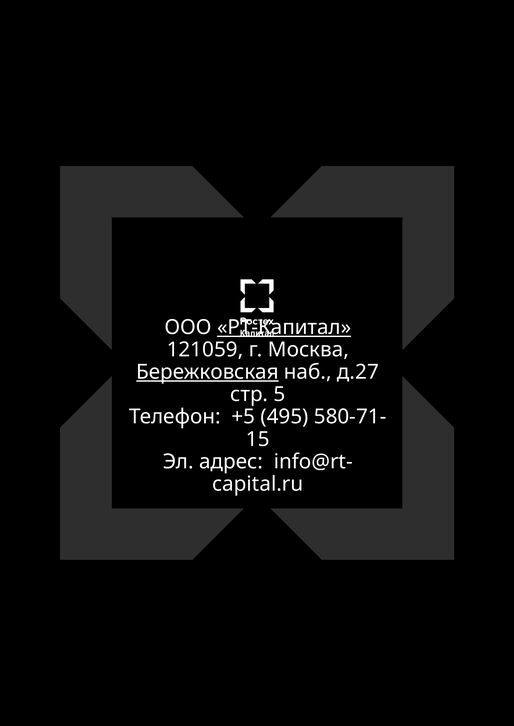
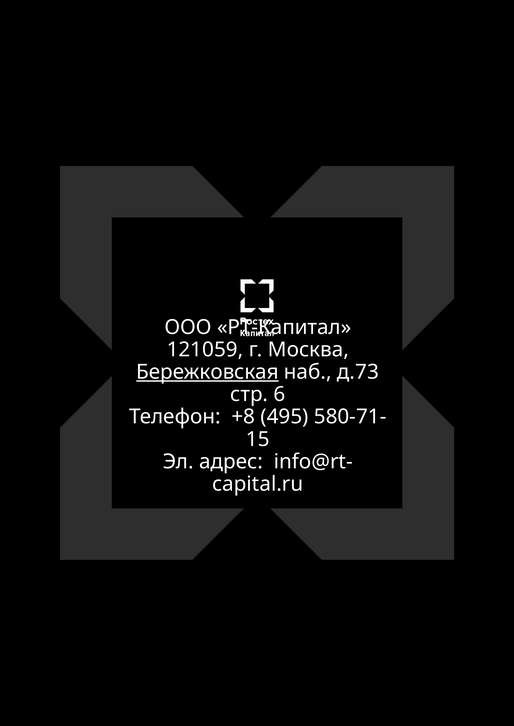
РТ-Капитал underline: present -> none (284, 328)
д.27: д.27 -> д.73 (358, 373)
5: 5 -> 6 (279, 395)
+5: +5 -> +8 (243, 417)
